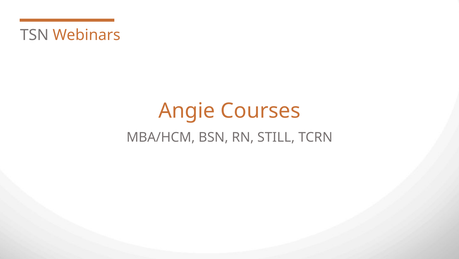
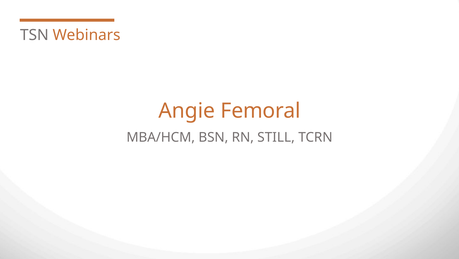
Courses: Courses -> Femoral (261, 111)
